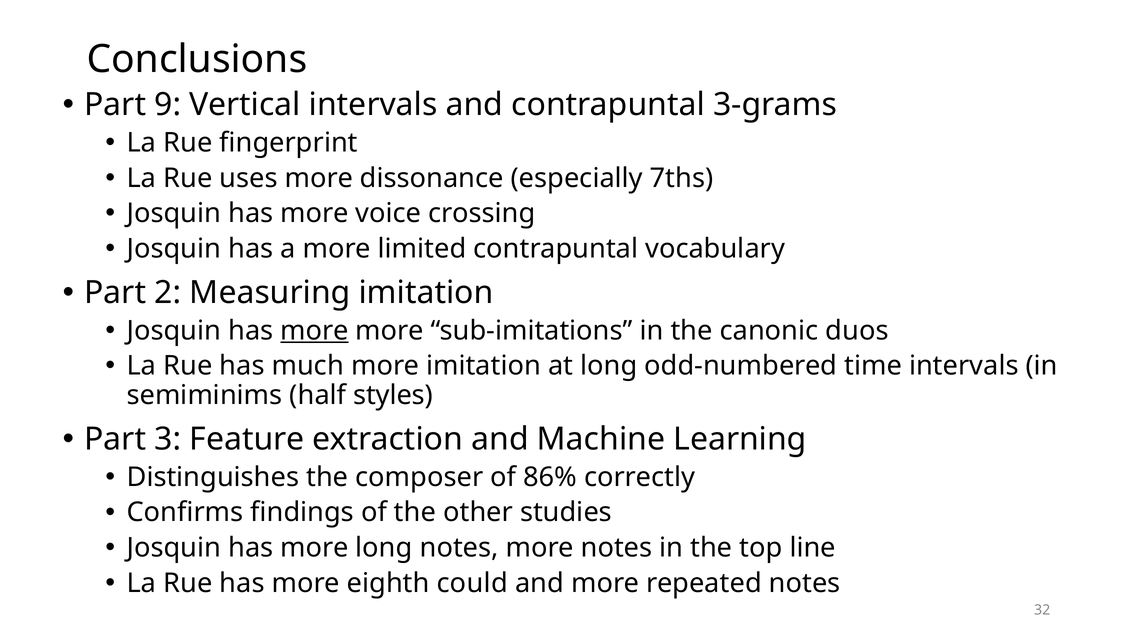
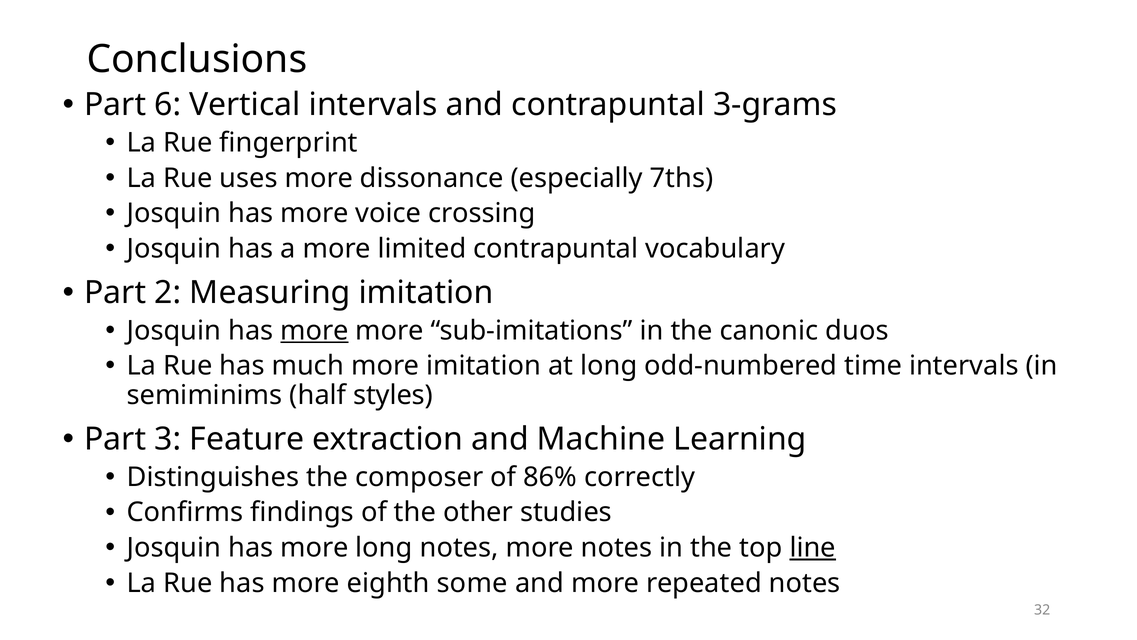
9: 9 -> 6 (168, 105)
line underline: none -> present (813, 547)
could: could -> some (472, 583)
